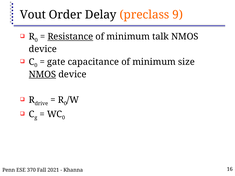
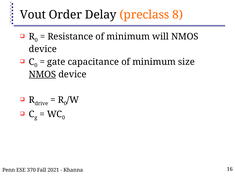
9: 9 -> 8 (178, 15)
Resistance underline: present -> none (70, 37)
talk: talk -> will (161, 37)
